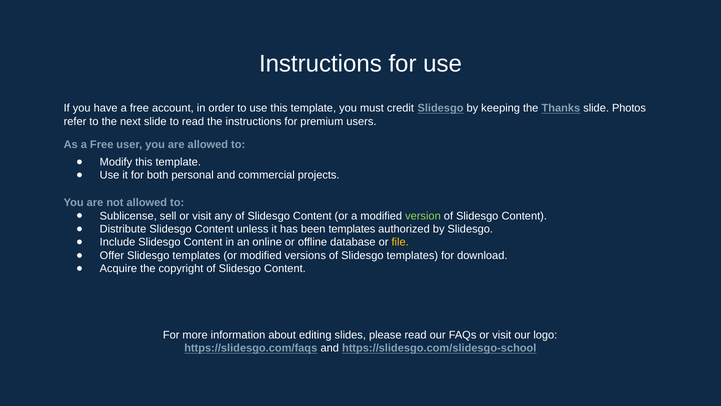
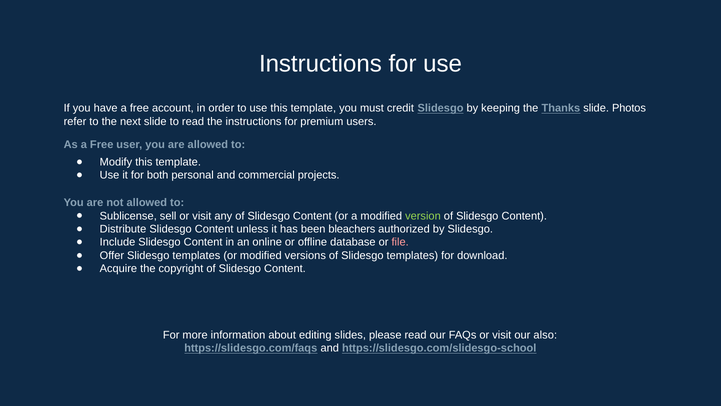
been templates: templates -> bleachers (352, 229)
file colour: yellow -> pink (400, 242)
logo: logo -> also (545, 335)
